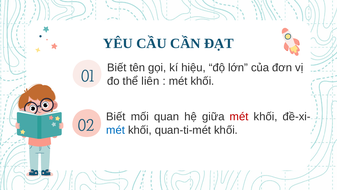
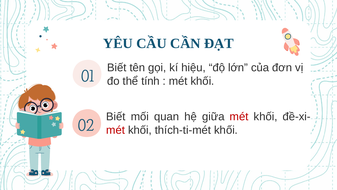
liên: liên -> tính (150, 81)
mét colour: blue -> red (116, 130)
quan-ti-mét: quan-ti-mét -> thích-ti-mét (183, 130)
